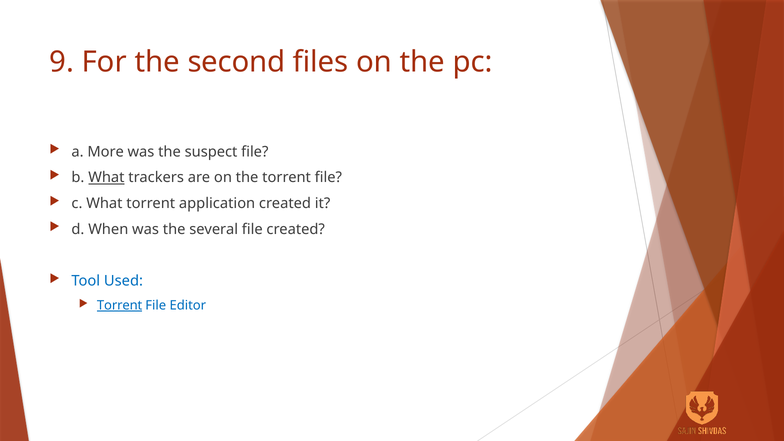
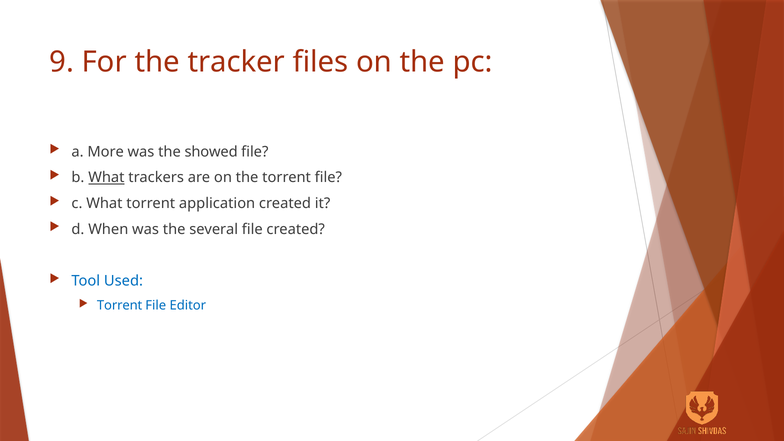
second: second -> tracker (236, 62)
suspect: suspect -> showed (211, 152)
Torrent underline: present -> none (120, 305)
